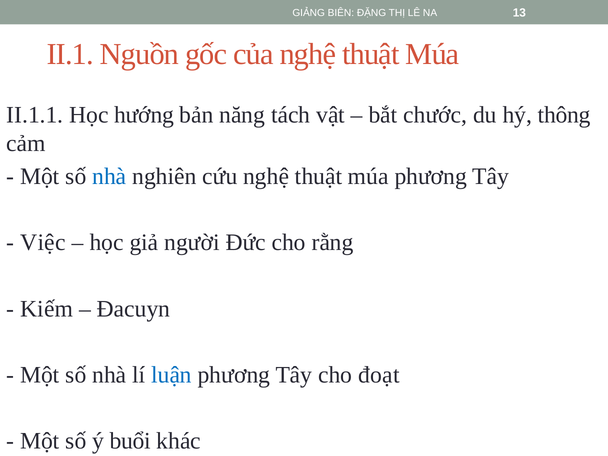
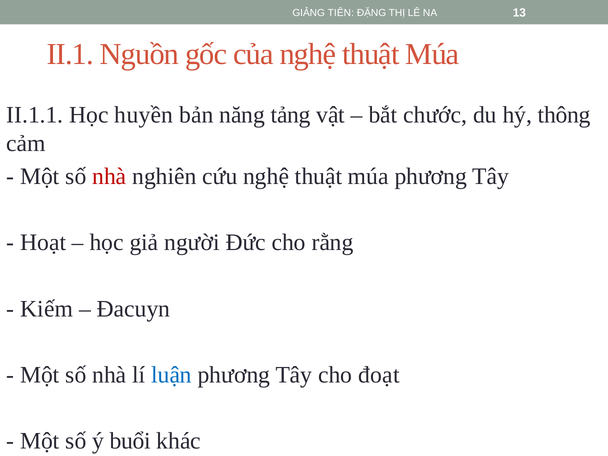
BIÊN: BIÊN -> TIÊN (341, 13)
hướng: hướng -> huyền (144, 115)
tách: tách -> tảng (291, 115)
nhà colour: blue -> red (109, 176)
Việc: Việc -> Hoạt (43, 243)
